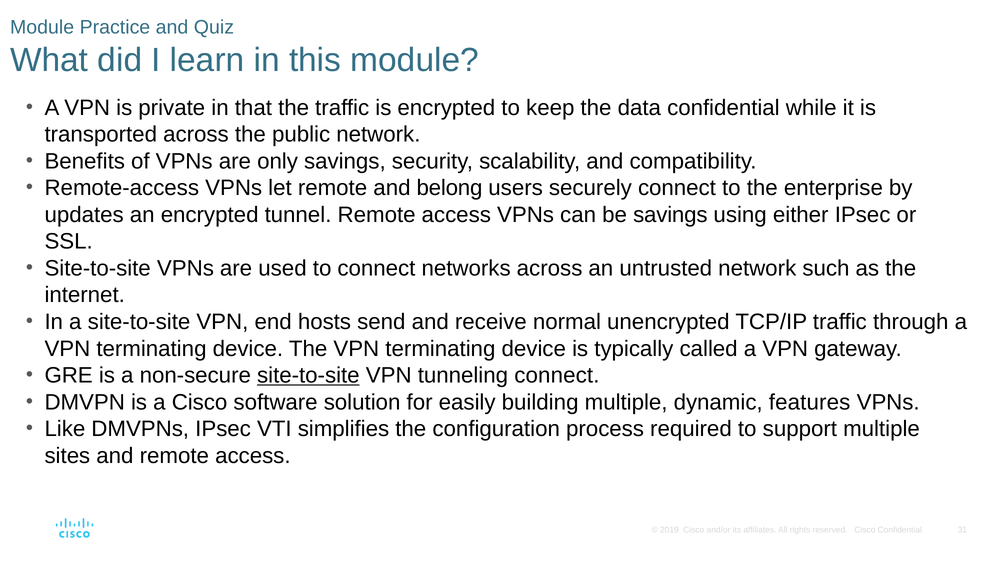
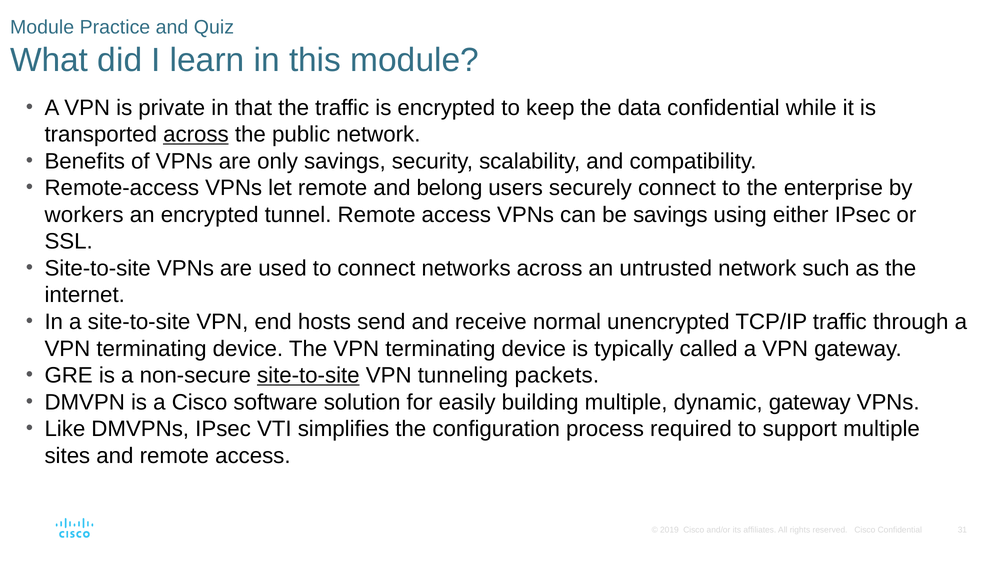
across underline: none -> present (196, 135)
updates: updates -> workers (84, 215)
tunneling connect: connect -> packets (557, 376)
dynamic features: features -> gateway (810, 402)
